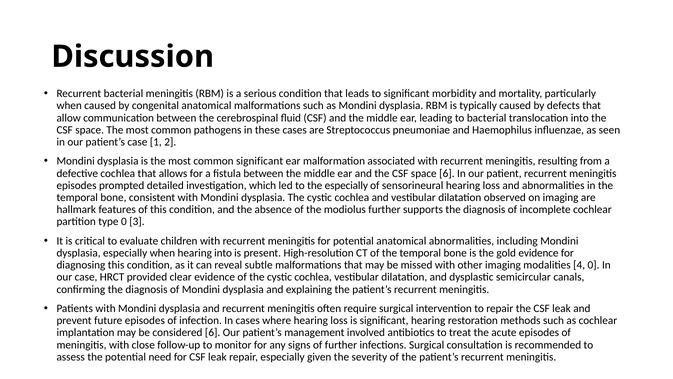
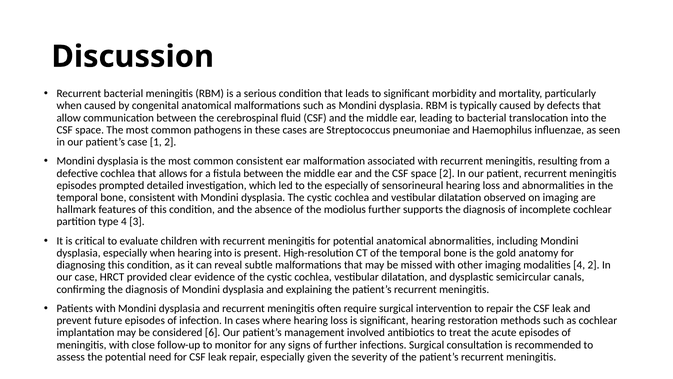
common significant: significant -> consistent (260, 161)
space 6: 6 -> 2 (447, 173)
type 0: 0 -> 4 (124, 222)
gold evidence: evidence -> anatomy (538, 253)
4 0: 0 -> 2 (594, 265)
